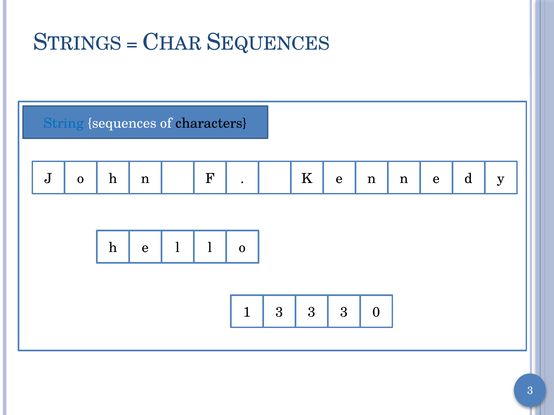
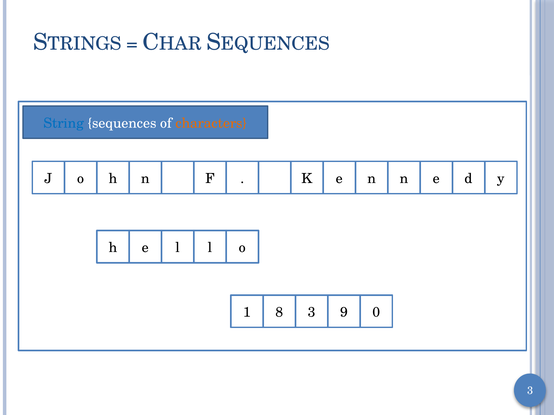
characters colour: black -> orange (211, 123)
1 3: 3 -> 8 (279, 313)
3: 3 -> 9 (344, 313)
